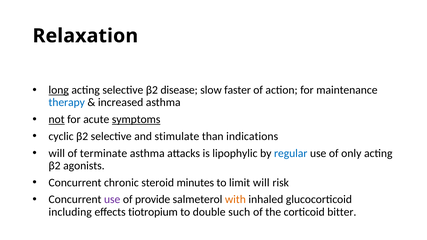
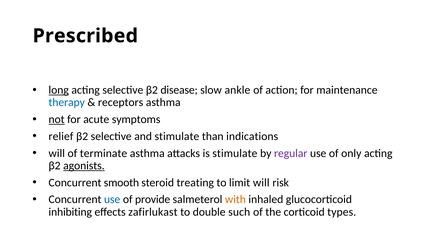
Relaxation: Relaxation -> Prescribed (85, 36)
faster: faster -> ankle (237, 90)
increased: increased -> receptors (121, 103)
symptoms underline: present -> none (136, 119)
cyclic: cyclic -> relief (61, 136)
is lipophylic: lipophylic -> stimulate (235, 153)
regular colour: blue -> purple (291, 153)
agonists underline: none -> present (84, 166)
chronic: chronic -> smooth (121, 183)
minutes: minutes -> treating (195, 183)
use colour: purple -> blue (112, 200)
including: including -> inhibiting (70, 212)
tiotropium: tiotropium -> zafirlukast (153, 212)
bitter: bitter -> types (342, 212)
